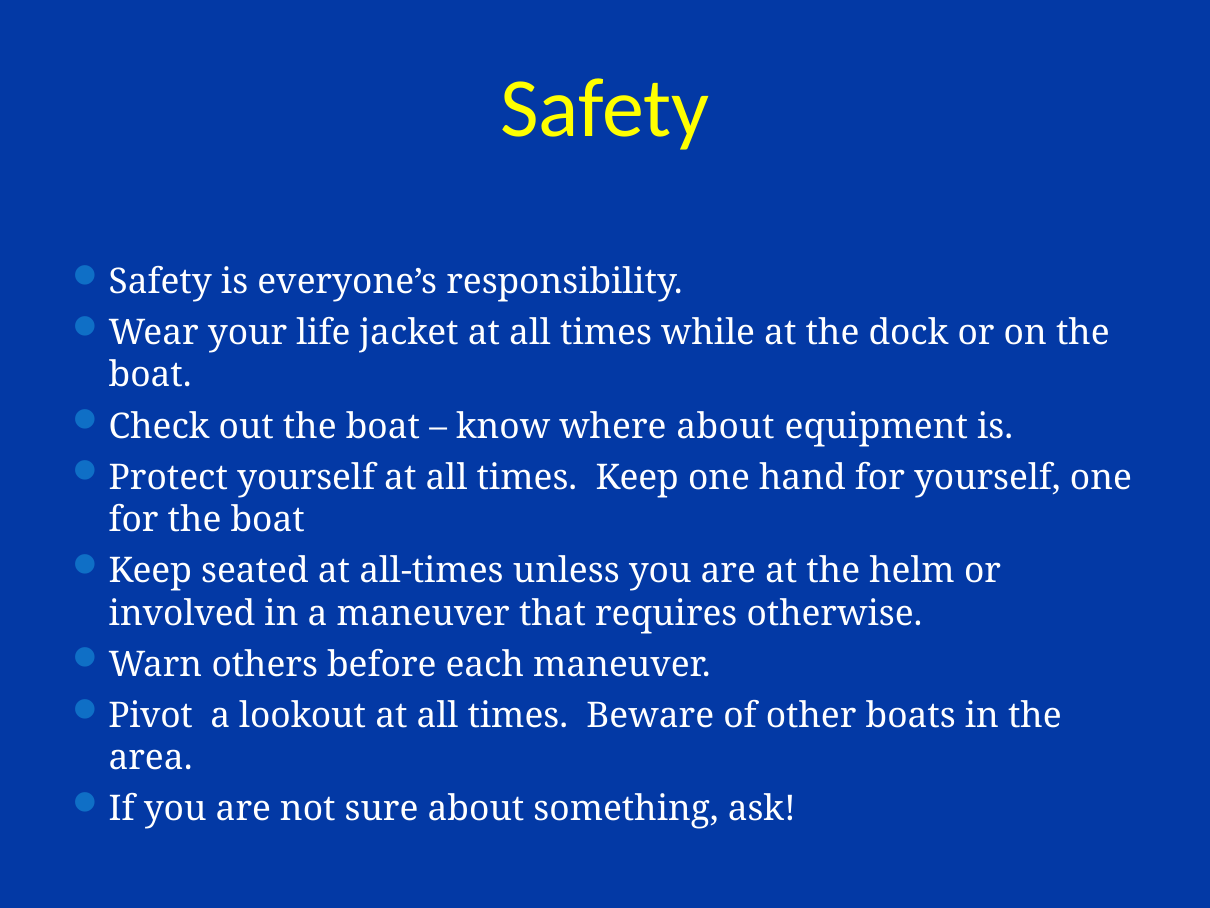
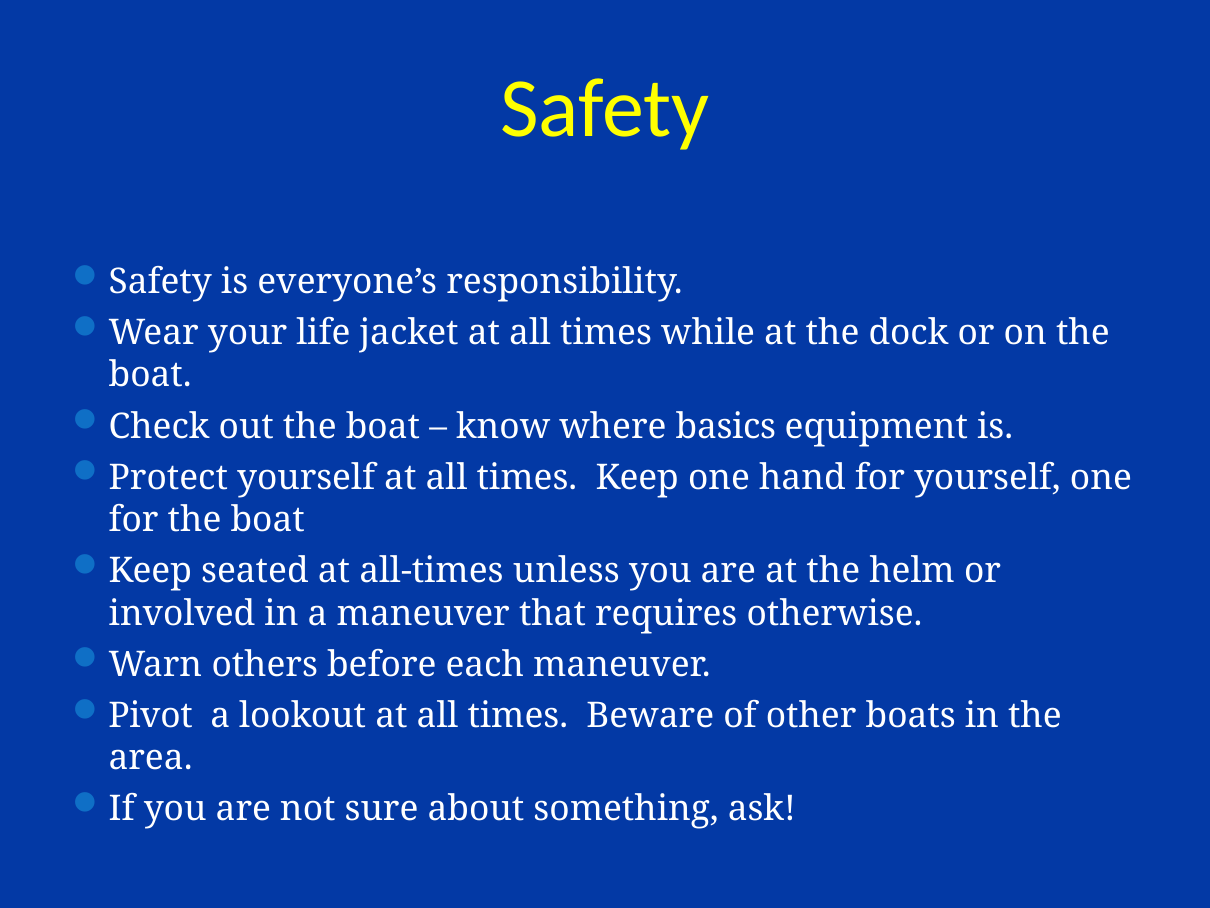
where about: about -> basics (726, 426)
